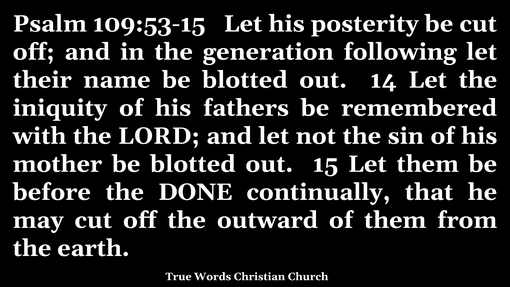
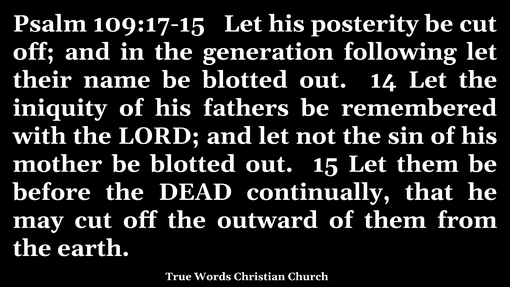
109:53-15: 109:53-15 -> 109:17-15 (149, 24)
DONE: DONE -> DEAD (195, 192)
